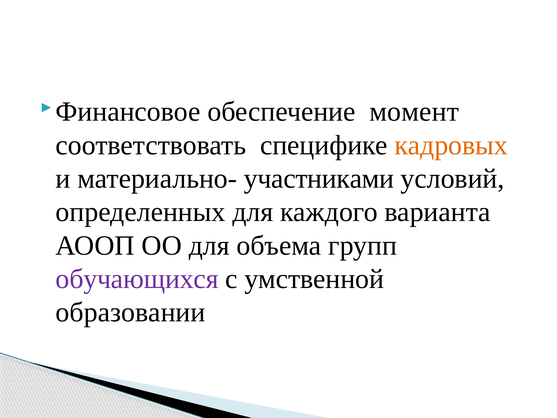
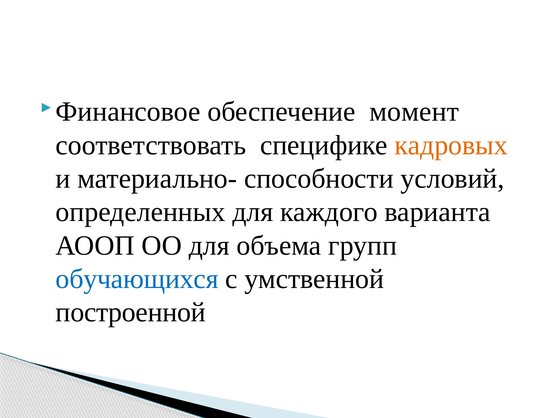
участниками: участниками -> способности (319, 179)
обучающихся colour: purple -> blue (137, 279)
образовании: образовании -> построенной (131, 312)
